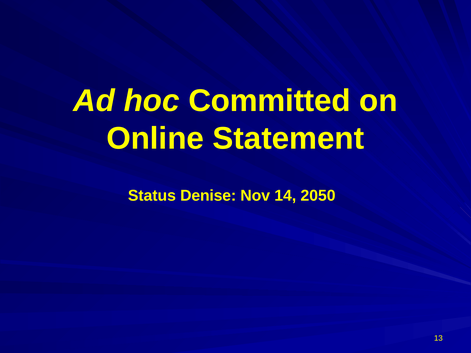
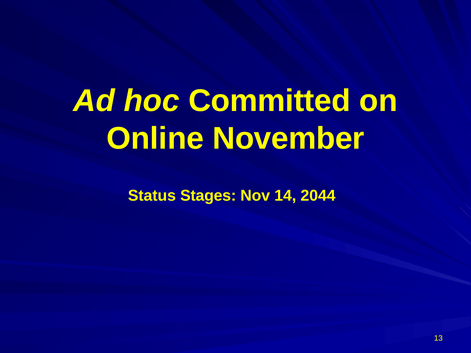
Statement: Statement -> November (289, 138)
Denise: Denise -> Stages (208, 196)
2050: 2050 -> 2044 (318, 196)
